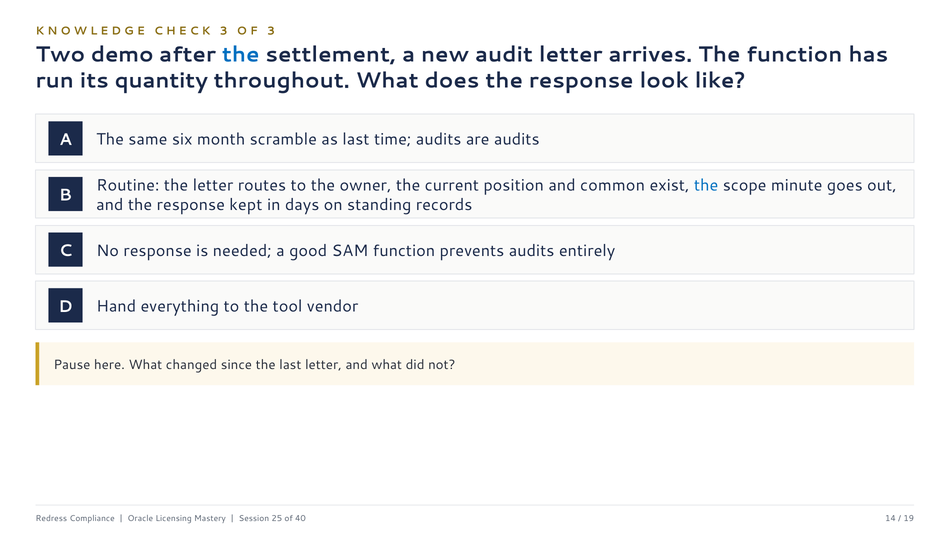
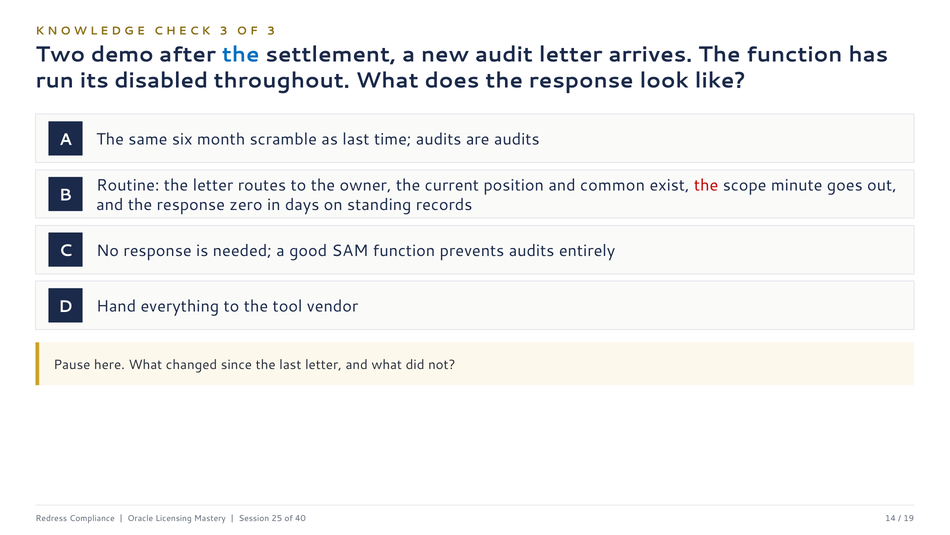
quantity: quantity -> disabled (161, 81)
the colour: blue -> red (706, 185)
kept: kept -> zero (246, 205)
